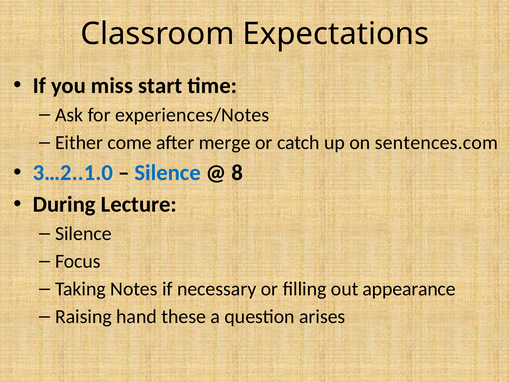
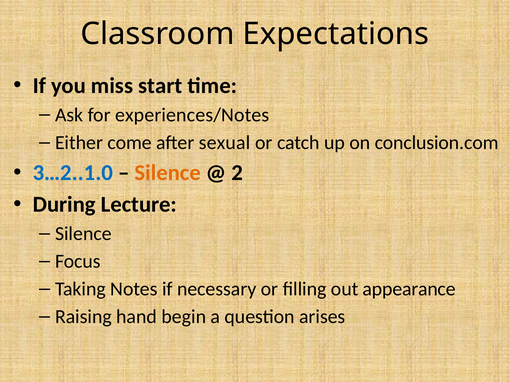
merge: merge -> sexual (225, 143)
sentences.com: sentences.com -> conclusion.com (437, 143)
Silence colour: blue -> orange (168, 173)
8: 8 -> 2 (237, 173)
these: these -> begin (184, 317)
